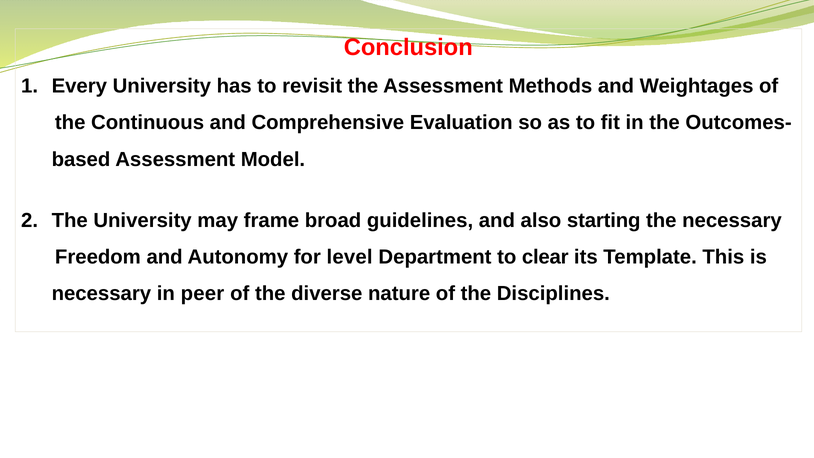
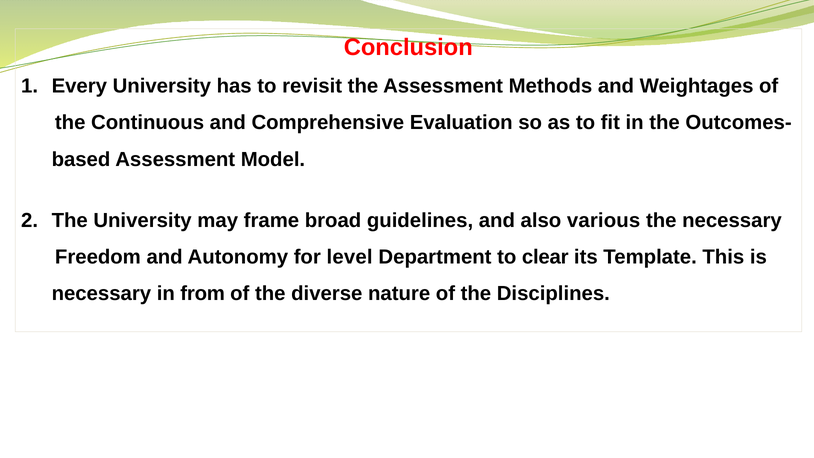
starting: starting -> various (604, 220)
peer: peer -> from (203, 294)
